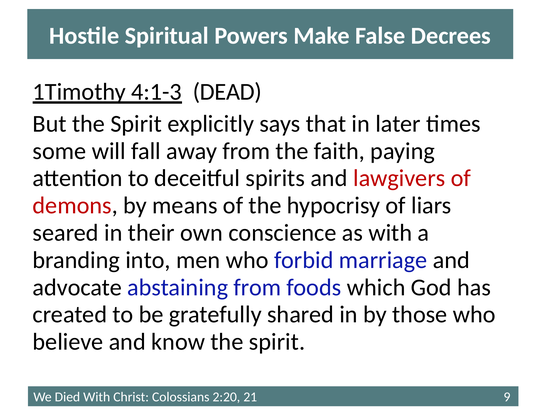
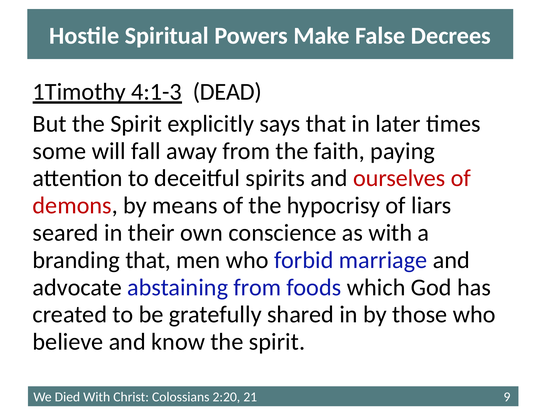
lawgivers: lawgivers -> ourselves (399, 178)
branding into: into -> that (148, 260)
